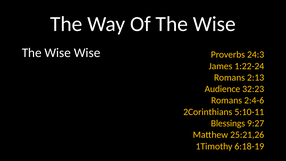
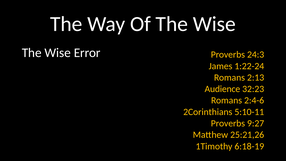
Wise Wise: Wise -> Error (87, 53)
Blessings: Blessings -> Proverbs (228, 123)
